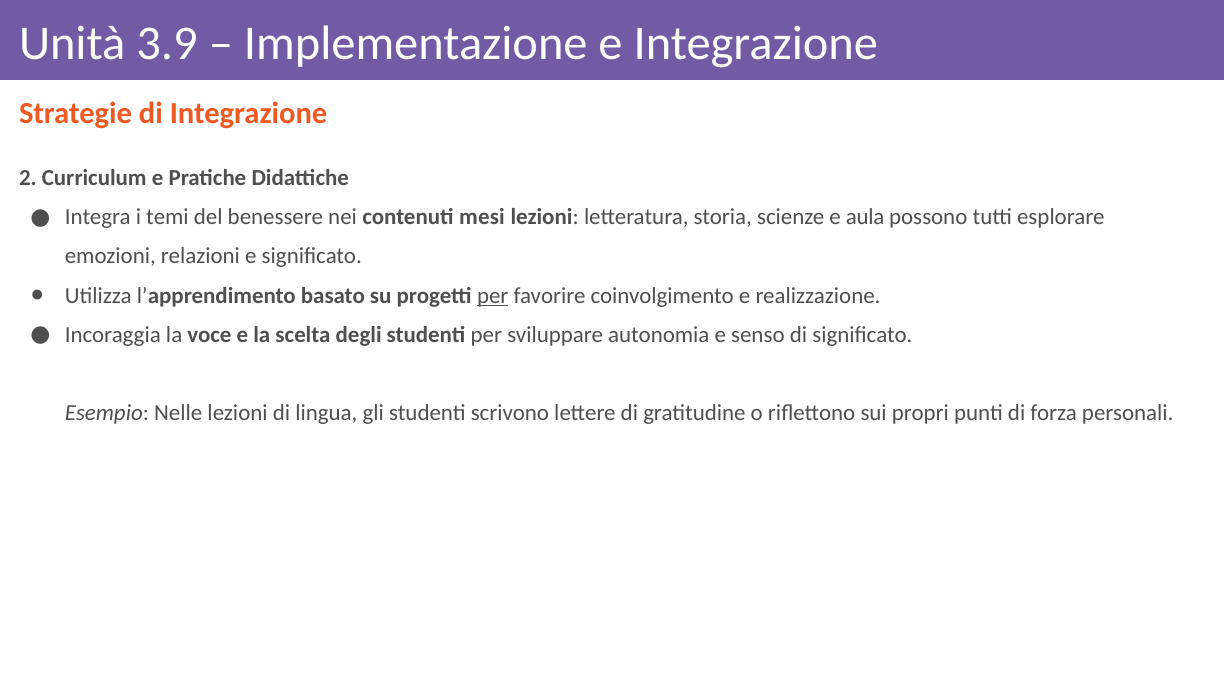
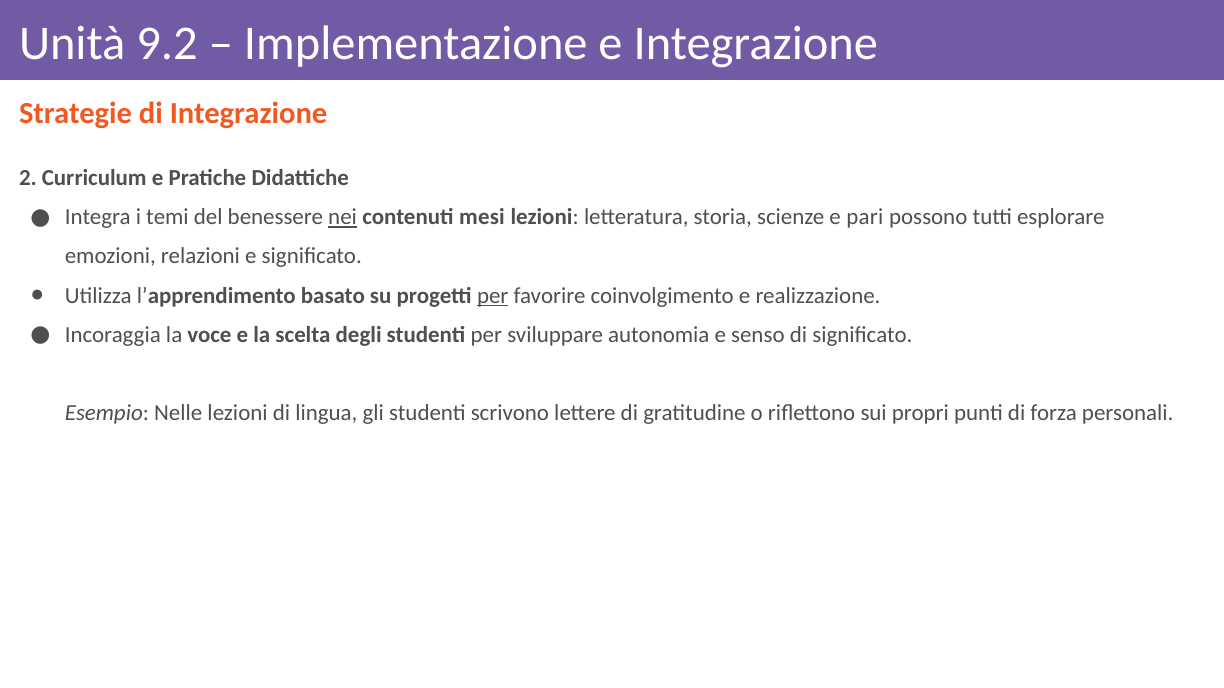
3.9: 3.9 -> 9.2 (167, 44)
nei underline: none -> present (343, 217)
aula: aula -> pari (865, 217)
